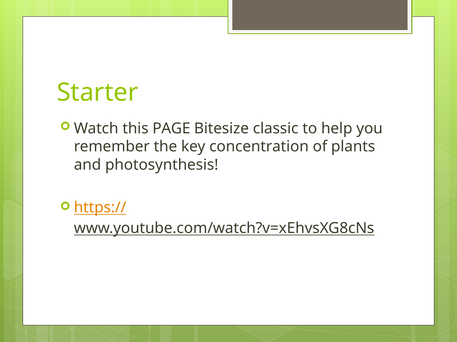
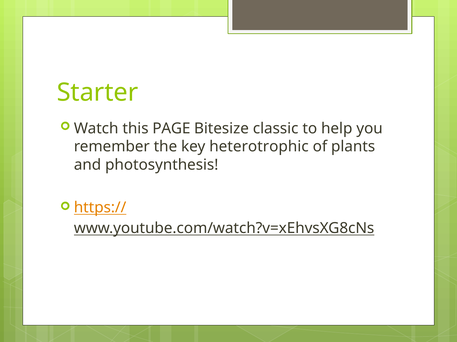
concentration: concentration -> heterotrophic (259, 147)
